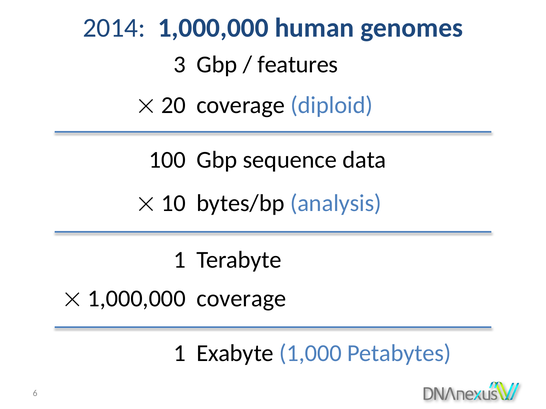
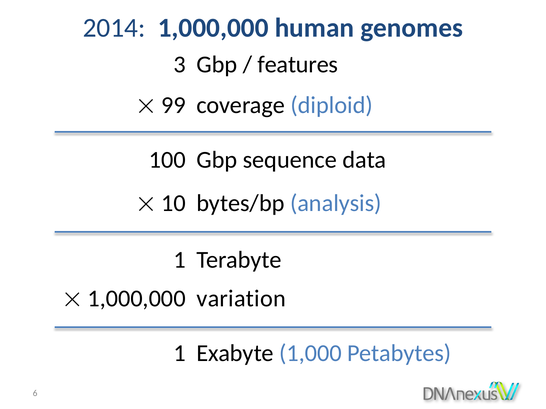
20: 20 -> 99 (173, 105)
1,000,000 coverage: coverage -> variation (241, 299)
